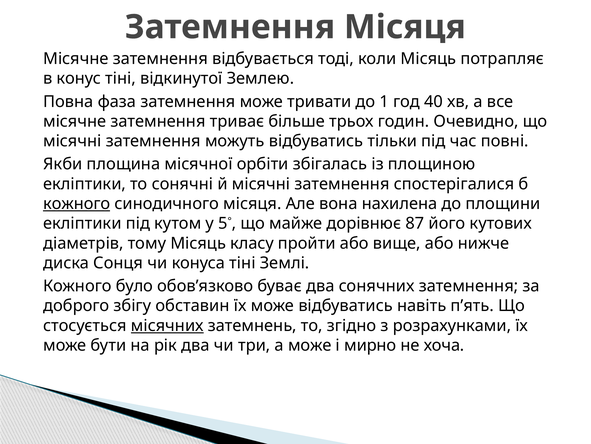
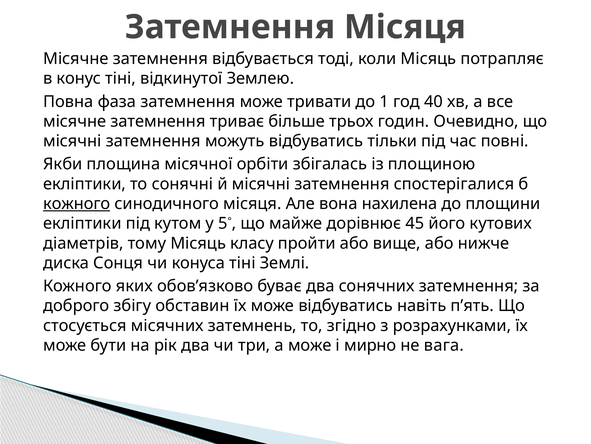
87: 87 -> 45 (415, 223)
було: було -> яких (134, 286)
місячних underline: present -> none (167, 325)
хоча: хоча -> вага (444, 345)
